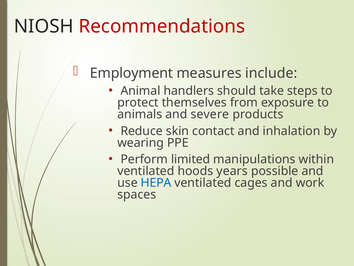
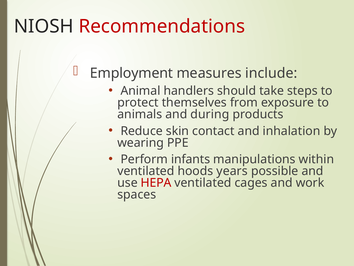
severe: severe -> during (210, 114)
limited: limited -> infants (191, 159)
HEPA colour: blue -> red (156, 183)
